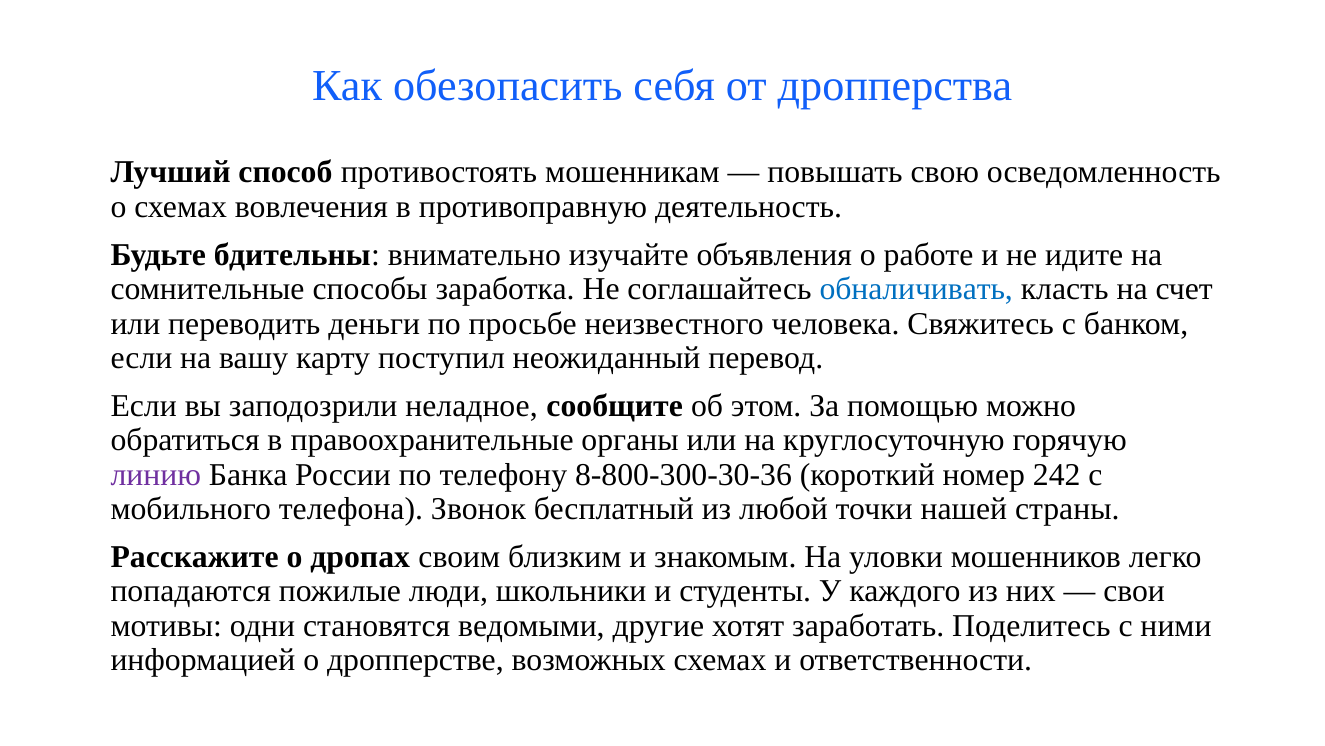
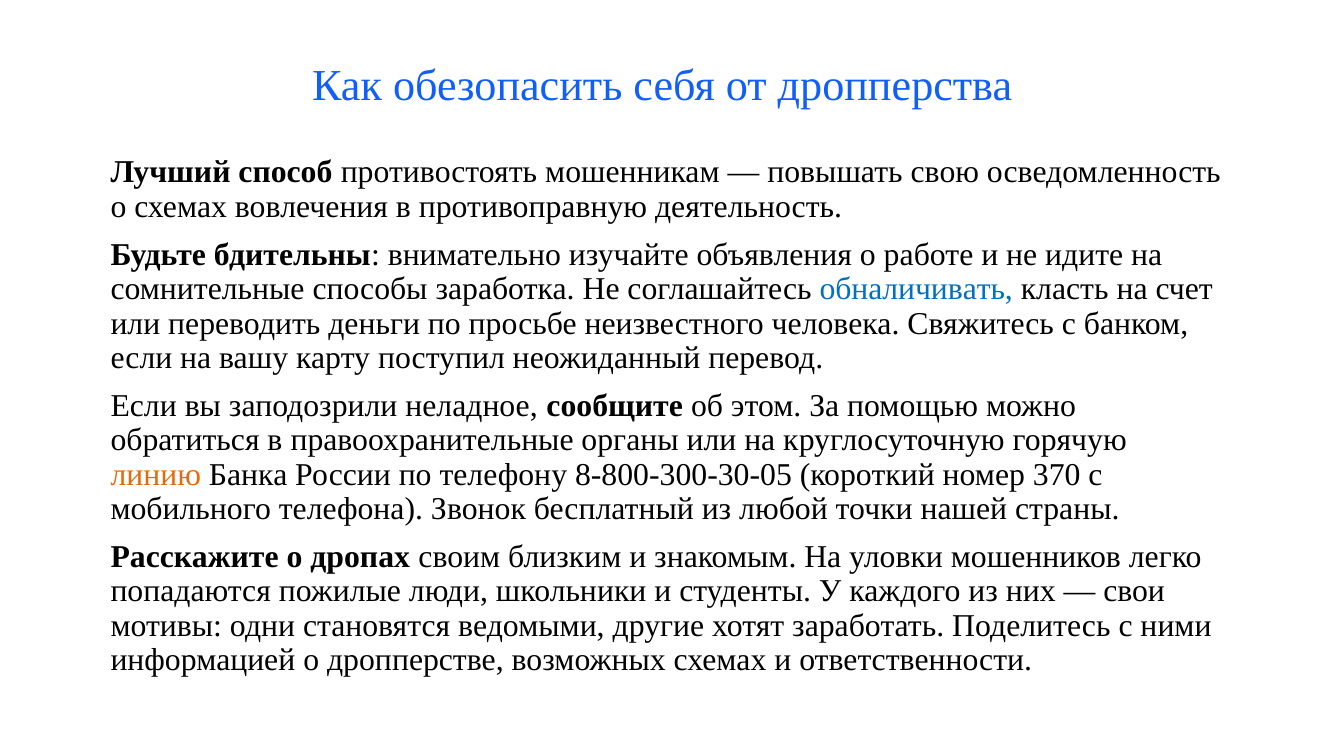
линию colour: purple -> orange (156, 474)
8-800-300-30-36: 8-800-300-30-36 -> 8-800-300-30-05 (683, 474)
242: 242 -> 370 (1057, 474)
